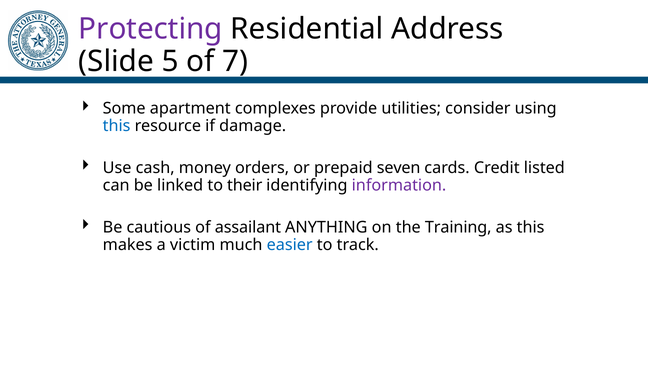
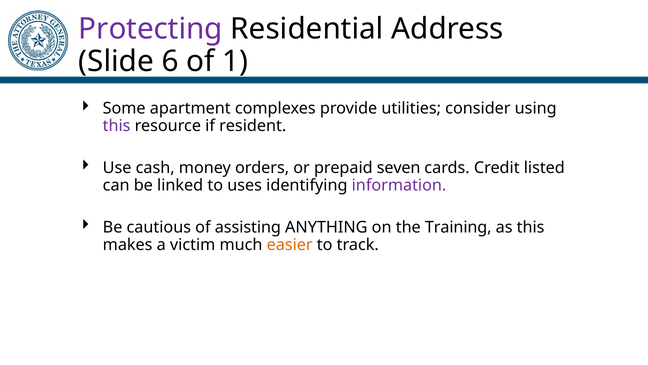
5: 5 -> 6 (170, 61)
7: 7 -> 1 (235, 61)
this colour: blue -> purple (117, 126)
damage: damage -> resident (253, 126)
their: their -> uses (245, 185)
assailant: assailant -> assisting (248, 227)
easier colour: blue -> orange (290, 245)
